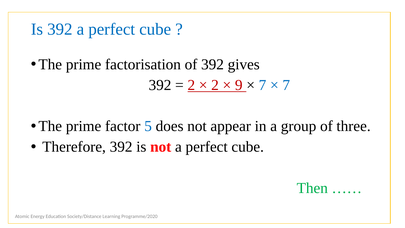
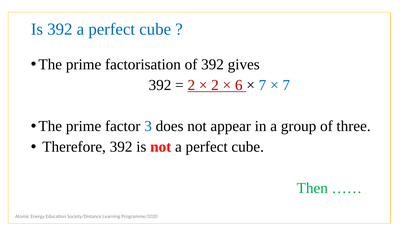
9: 9 -> 6 (239, 85)
5: 5 -> 3 (148, 126)
